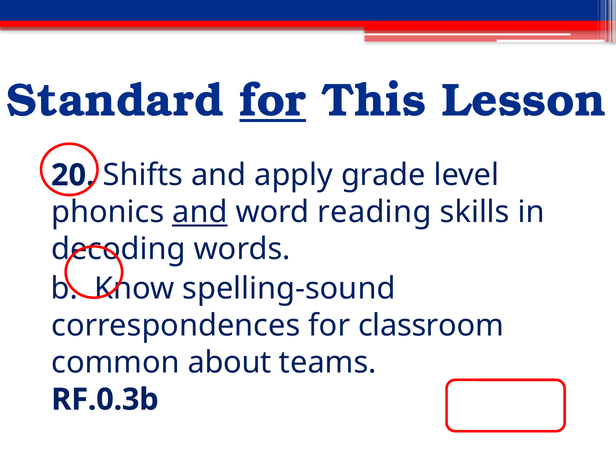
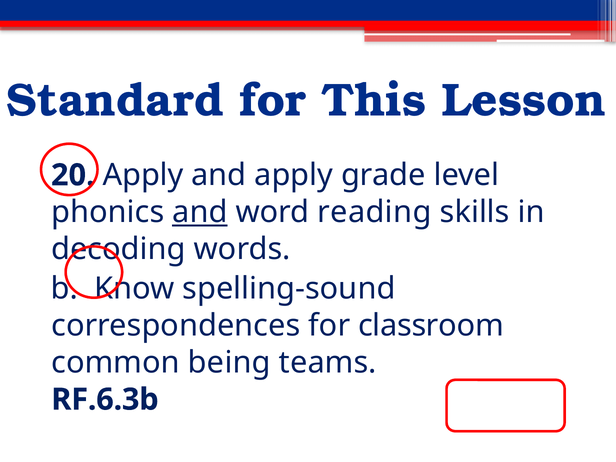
for underline: present -> none (273, 101)
Shifts: Shifts -> Apply (143, 175)
about: about -> being (229, 363)
RF.0.3b: RF.0.3b -> RF.6.3b (105, 400)
